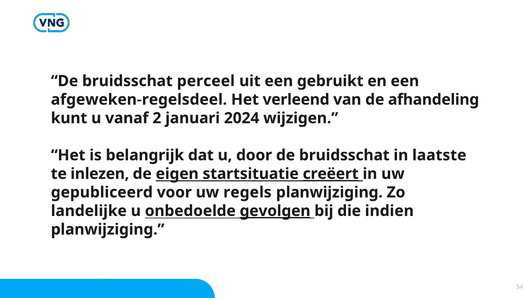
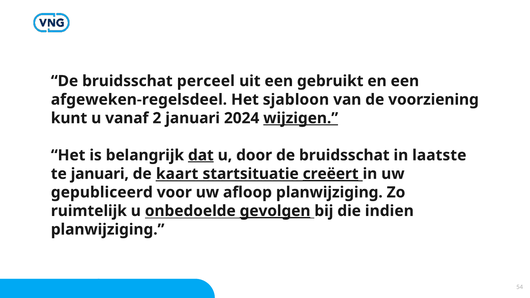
verleend: verleend -> sjabloon (296, 100)
afhandeling: afhandeling -> voorziening (434, 100)
wijzigen underline: none -> present (301, 118)
dat underline: none -> present (201, 155)
te inlezen: inlezen -> januari (100, 174)
eigen: eigen -> kaart (177, 174)
regels: regels -> afloop (248, 192)
landelijke: landelijke -> ruimtelijk (89, 211)
